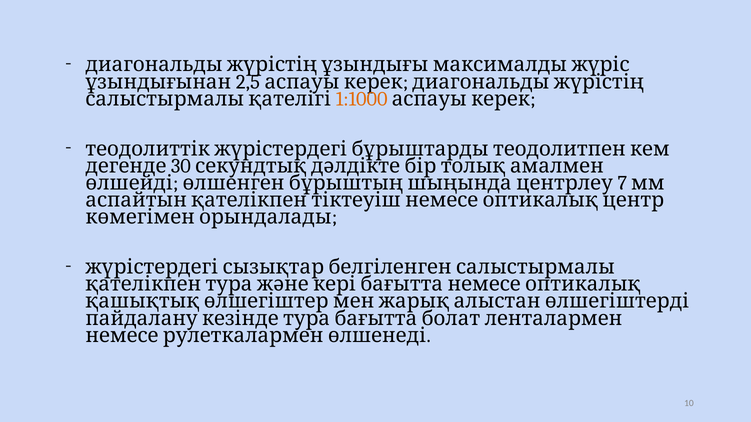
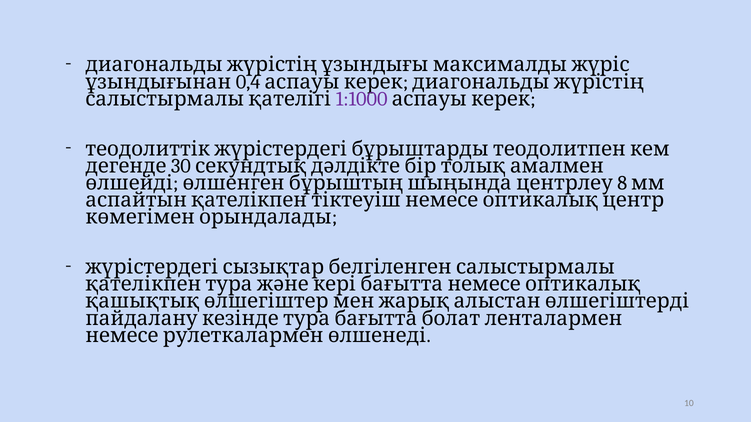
2,5: 2,5 -> 0,4 (248, 82)
1:1000 colour: orange -> purple (362, 99)
7: 7 -> 8 (622, 183)
